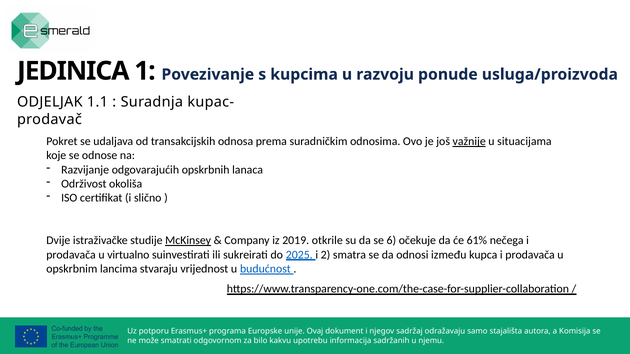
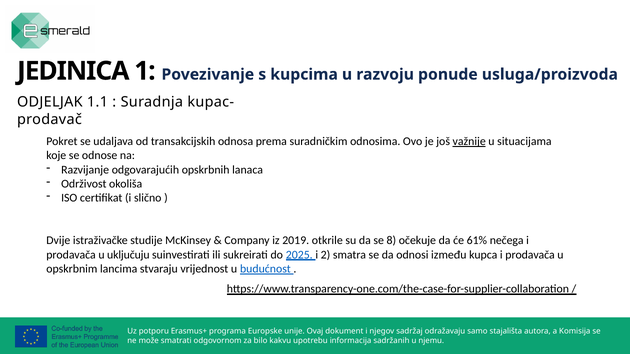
McKinsey underline: present -> none (188, 241)
6: 6 -> 8 (391, 241)
virtualno: virtualno -> uključuju (128, 255)
